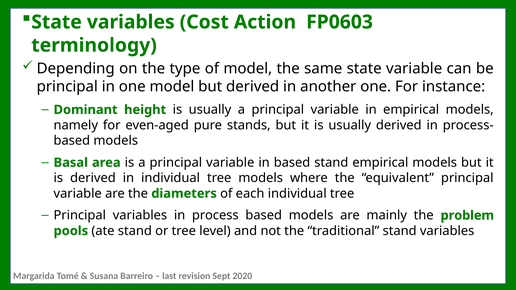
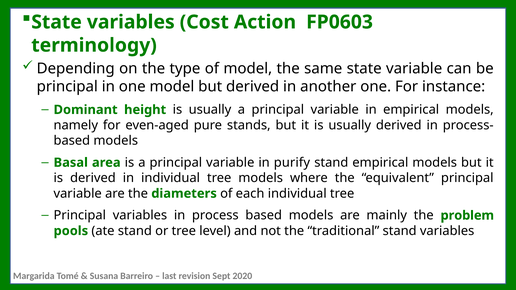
in based: based -> purify (292, 163)
